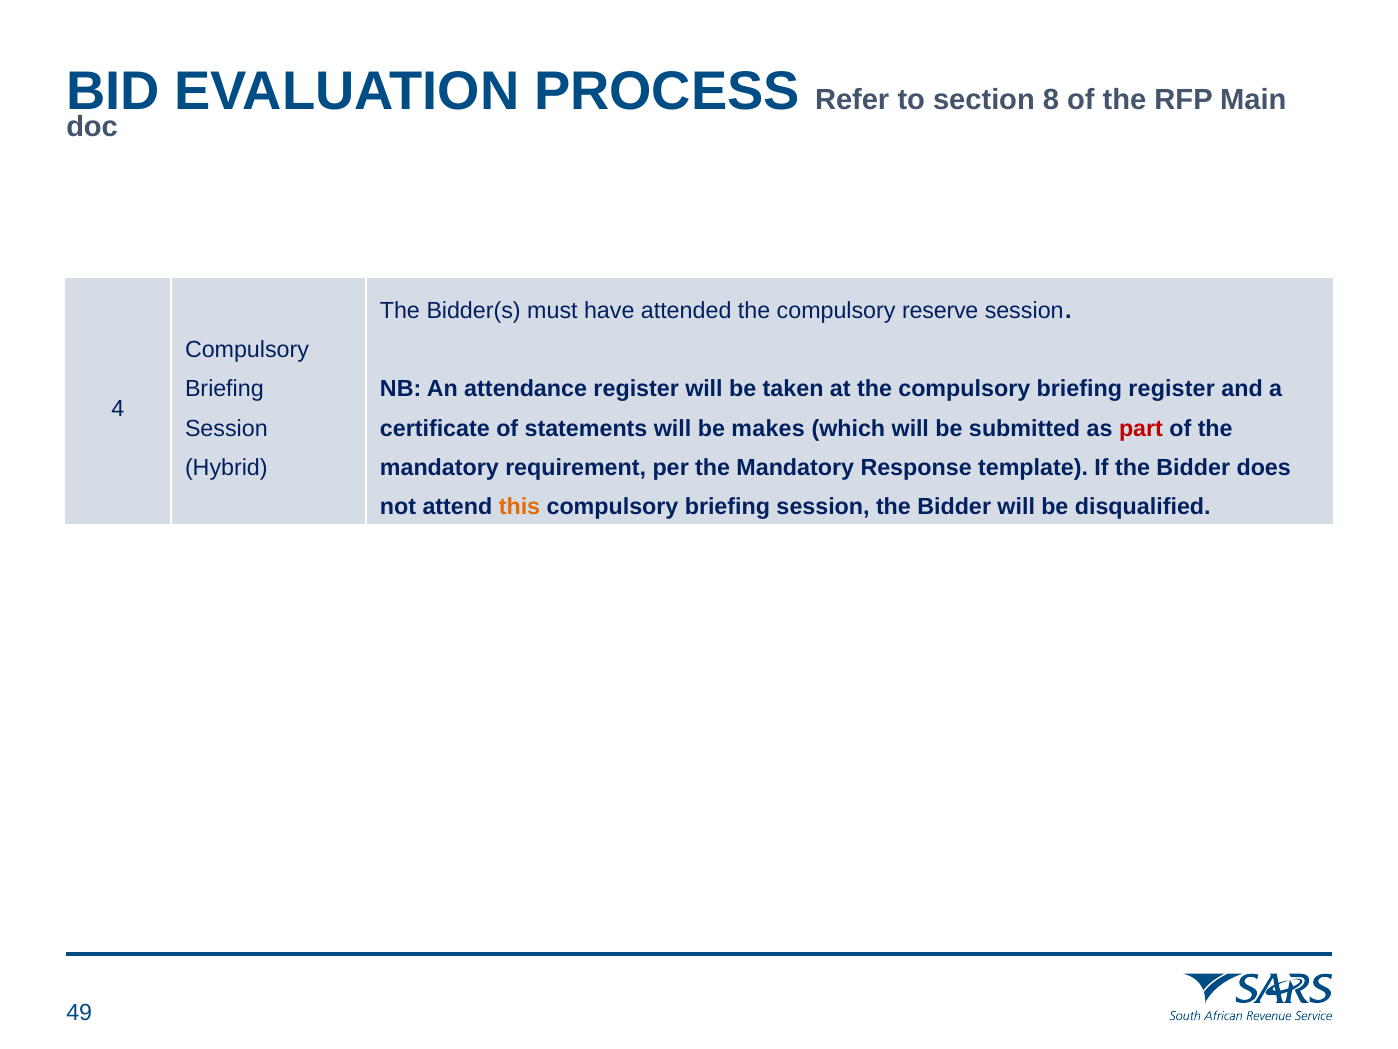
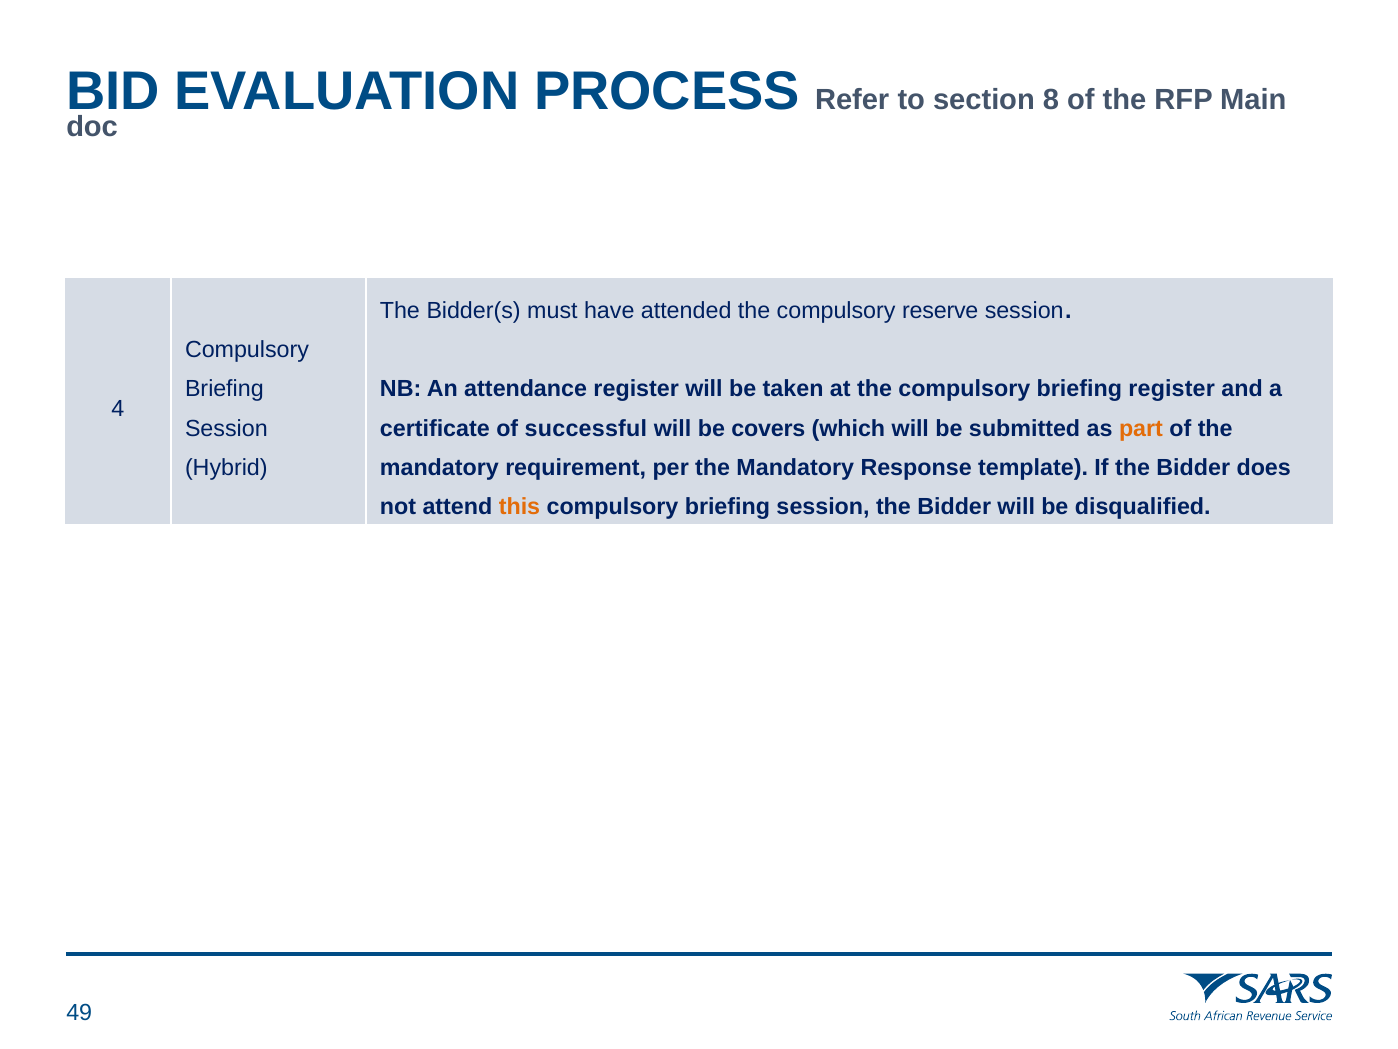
statements: statements -> successful (586, 428)
makes: makes -> covers (768, 428)
part colour: red -> orange (1141, 428)
